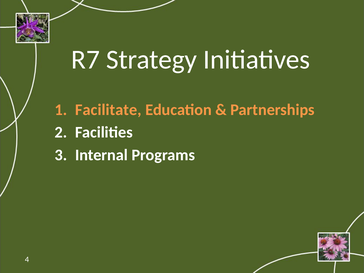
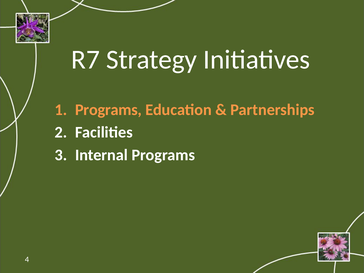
Facilitate: Facilitate -> Programs (108, 110)
